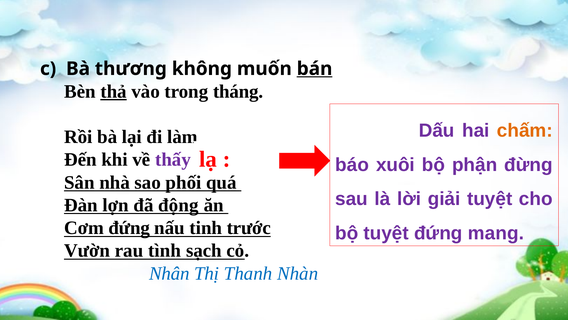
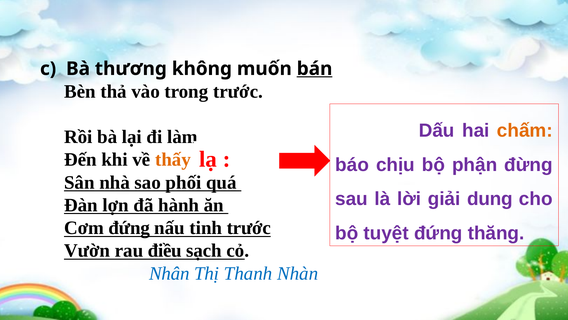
thả underline: present -> none (114, 91)
trong tháng: tháng -> trước (238, 91)
thấy colour: purple -> orange (173, 159)
xuôi: xuôi -> chịu (395, 165)
giải tuyệt: tuyệt -> dung (490, 199)
động: động -> hành (179, 205)
mang: mang -> thăng (496, 233)
tình: tình -> điều (165, 250)
